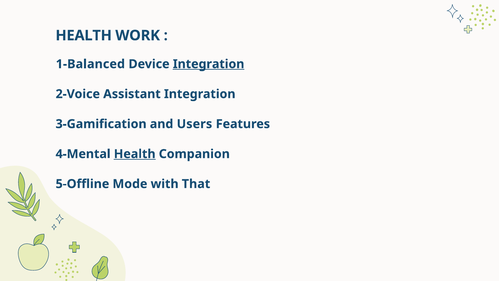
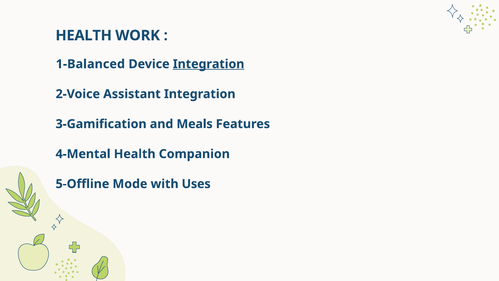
Users: Users -> Meals (195, 124)
Health underline: present -> none (135, 154)
That: That -> Uses (196, 184)
